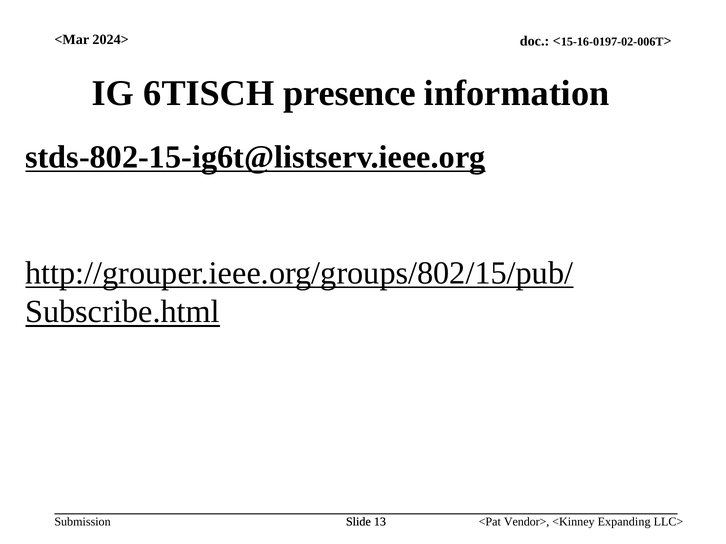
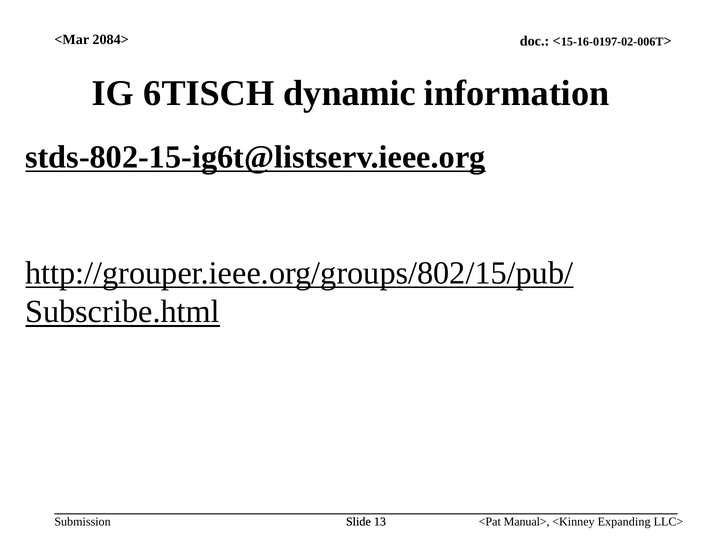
2024>: 2024> -> 2084> (111, 40)
presence: presence -> dynamic (350, 93)
Vendor>: Vendor> -> Manual> (527, 522)
